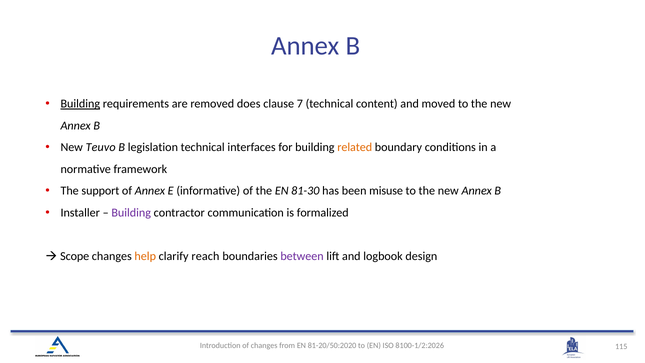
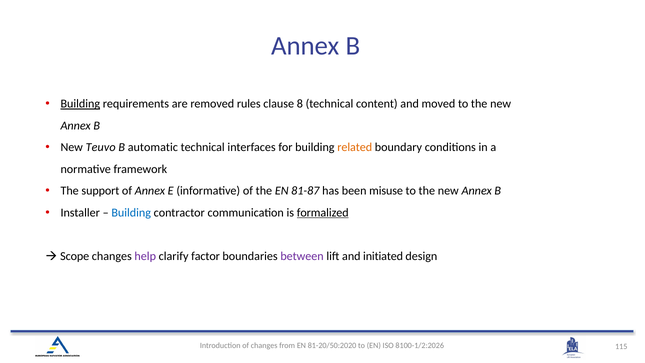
does: does -> rules (249, 104)
7: 7 -> 8 (300, 104)
legislation: legislation -> automatic (153, 147)
81-30: 81-30 -> 81-87 (305, 191)
Building colour: purple -> blue (131, 213)
formalized underline: none -> present (323, 213)
help colour: orange -> purple (145, 256)
reach: reach -> factor (206, 256)
logbook: logbook -> initiated (383, 256)
